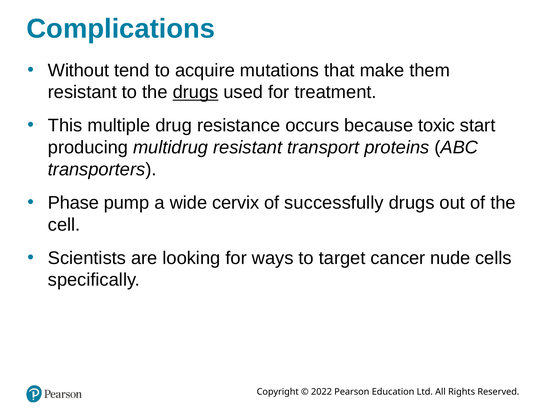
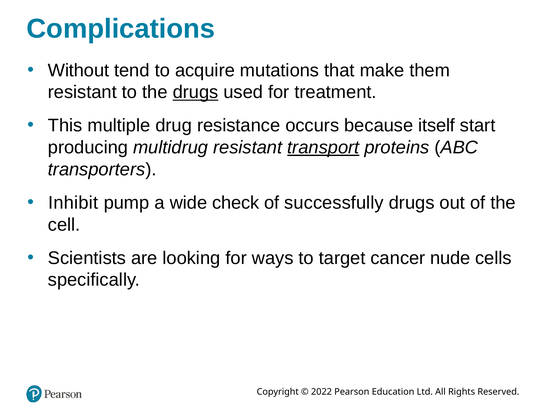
toxic: toxic -> itself (437, 126)
transport underline: none -> present (323, 147)
Phase: Phase -> Inhibit (73, 203)
cervix: cervix -> check (236, 203)
